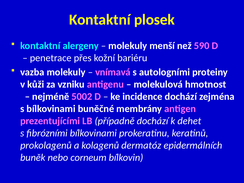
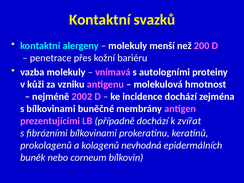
plosek: plosek -> svazků (155, 20)
590: 590 -> 200 (202, 46)
5002: 5002 -> 2002 (82, 97)
dehet: dehet -> zvířat (189, 121)
dermatóz: dermatóz -> nevhodná (141, 145)
